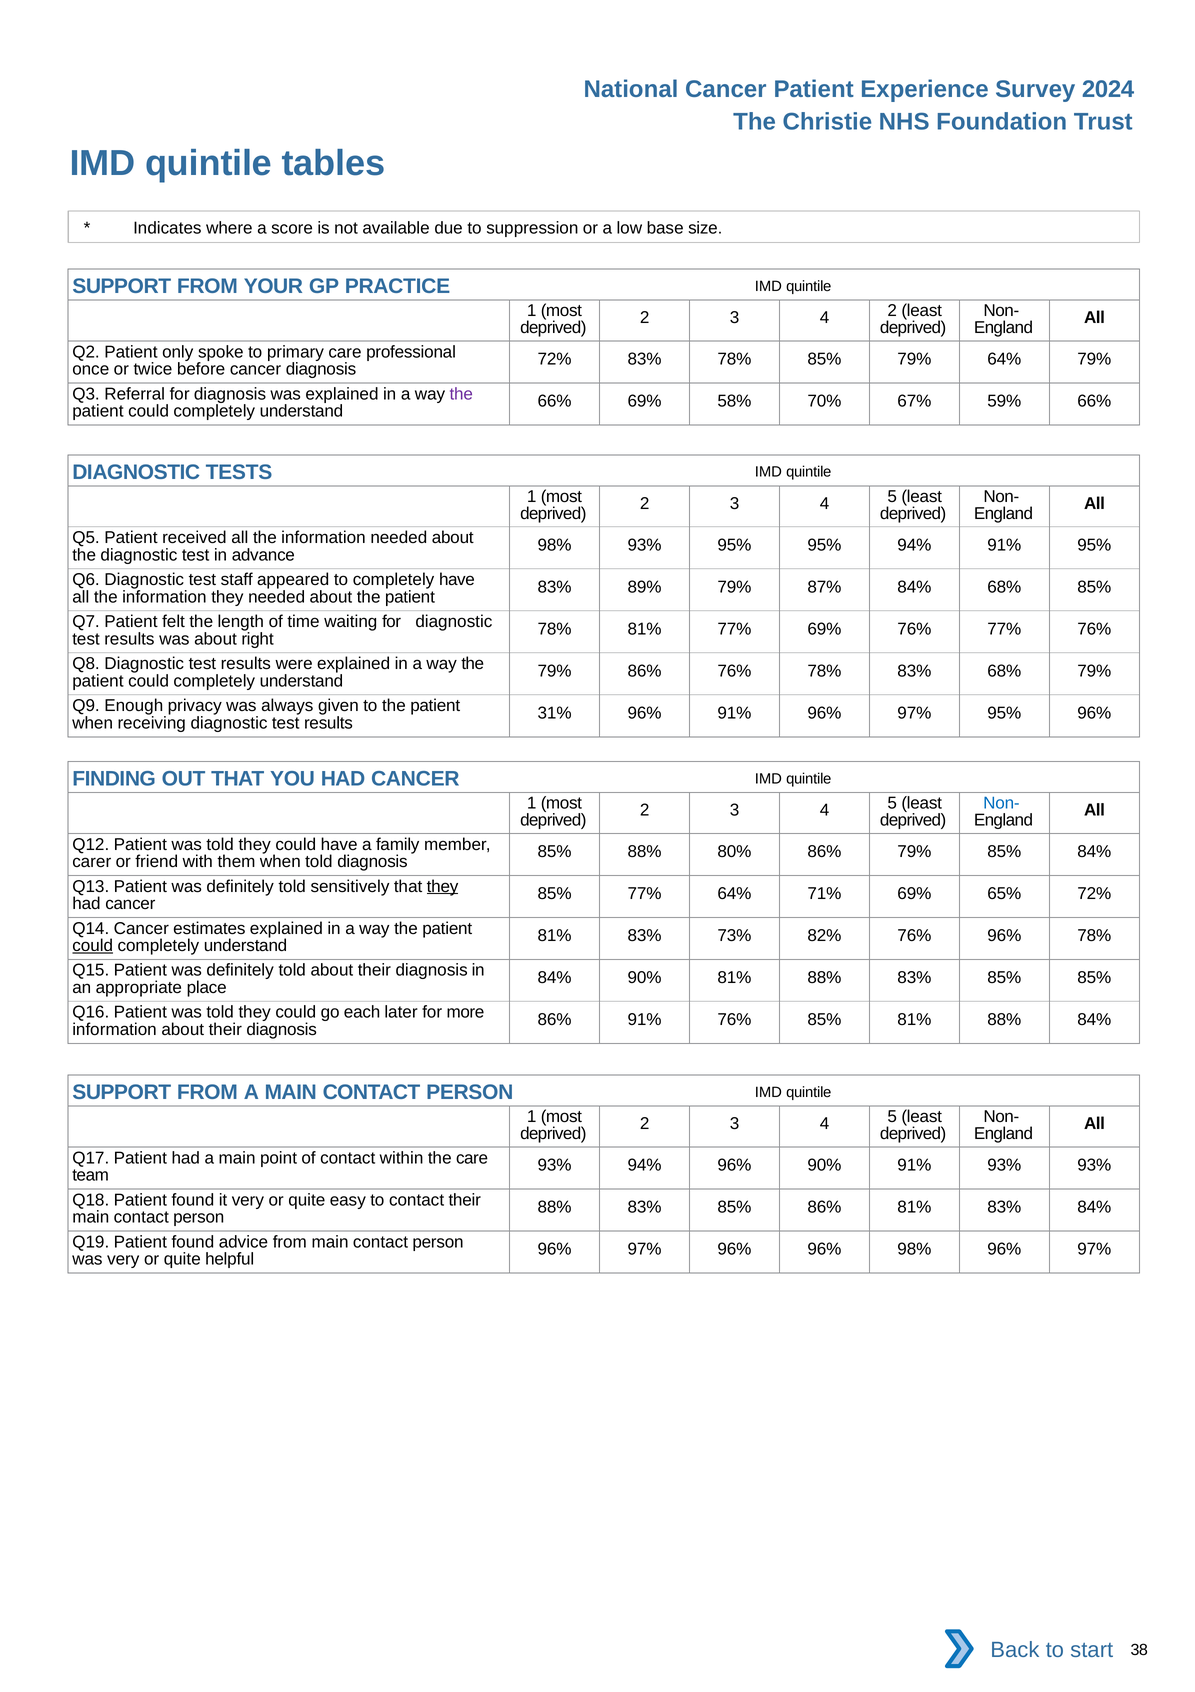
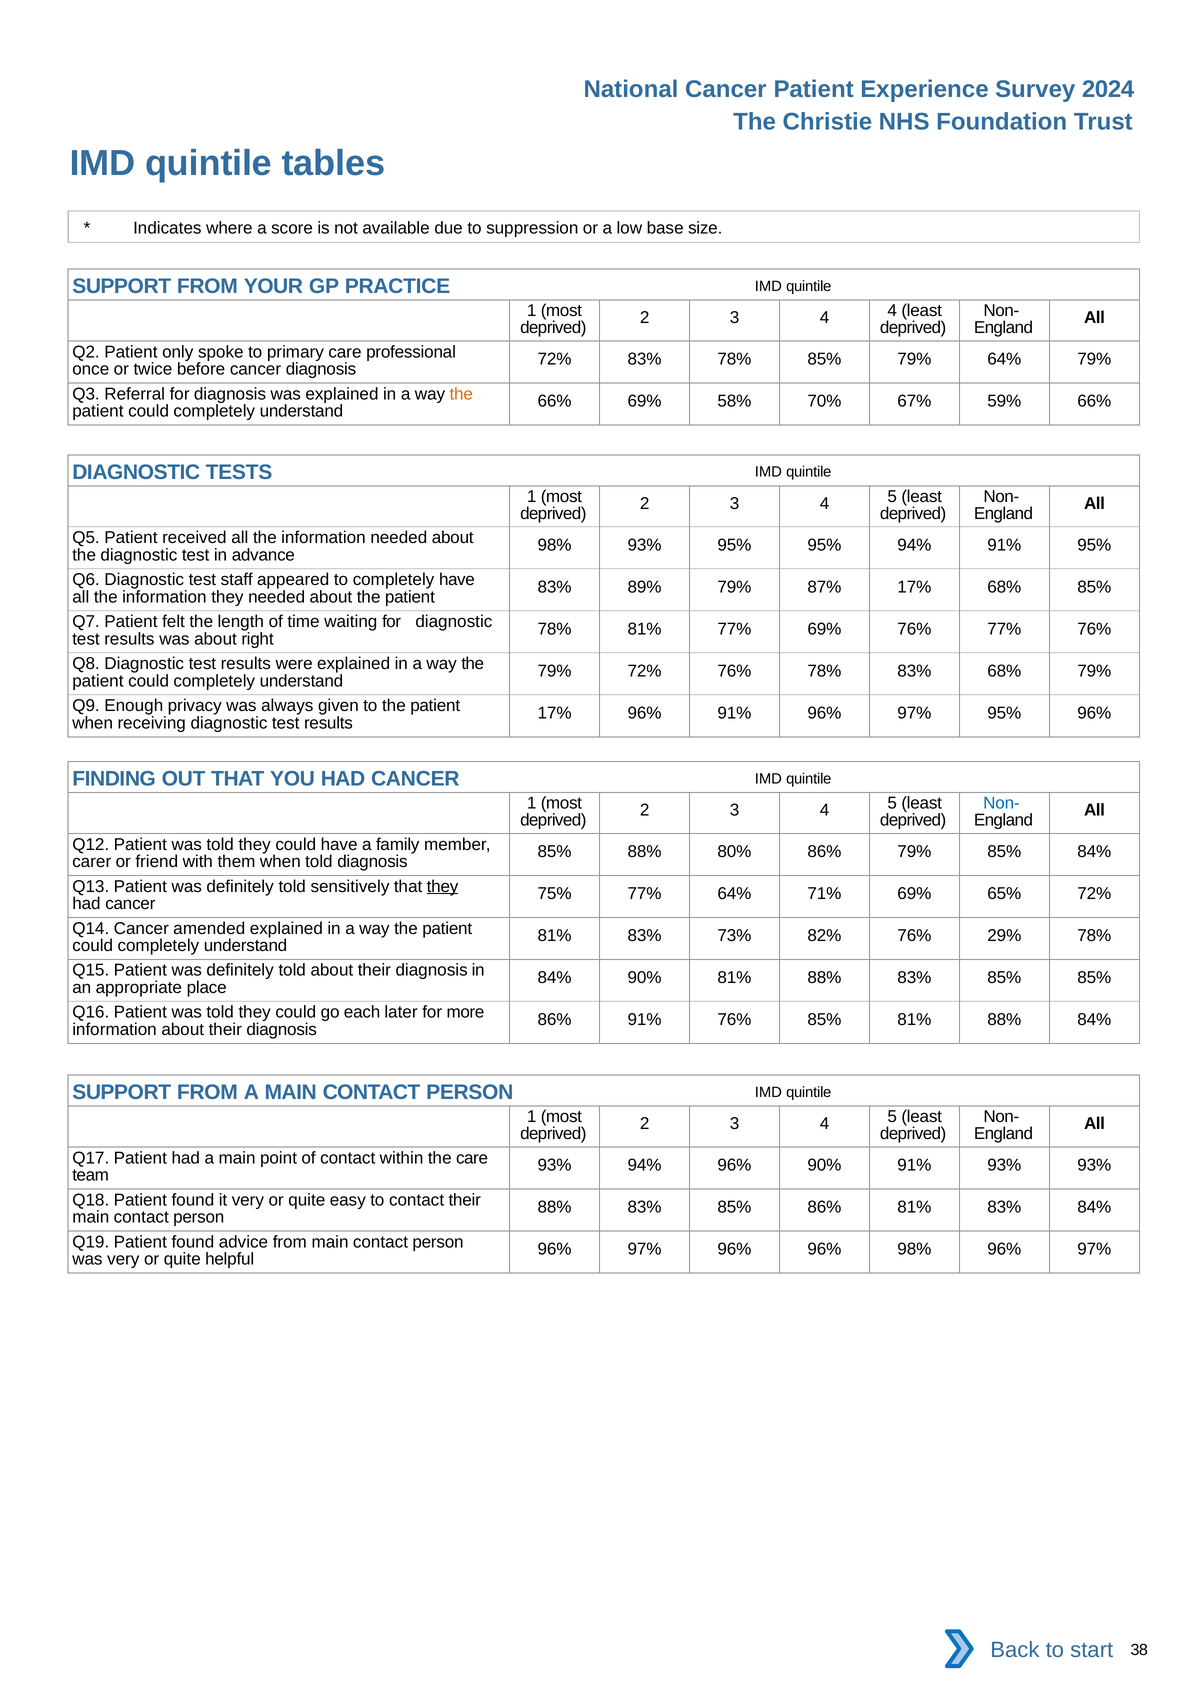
4 2: 2 -> 4 (892, 310)
the colour: purple -> orange (461, 394)
87% 84%: 84% -> 17% (914, 587)
79% 86%: 86% -> 72% (645, 671)
31%: 31% -> 17% (555, 713)
85%: 85% -> 75% (555, 893)
estimates: estimates -> amended (209, 928)
76% 96%: 96% -> 29% (1004, 935)
could underline: present -> none (93, 945)
